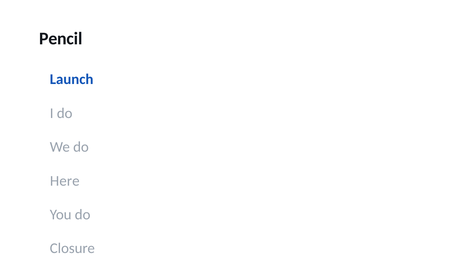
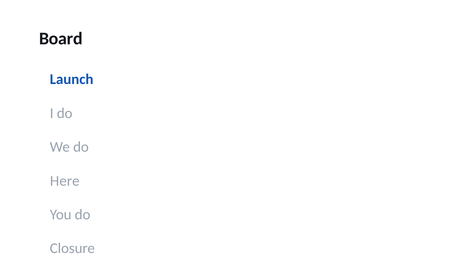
Pencil: Pencil -> Board (61, 39)
